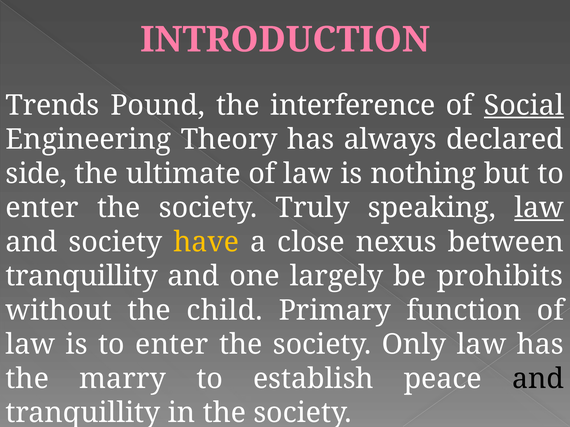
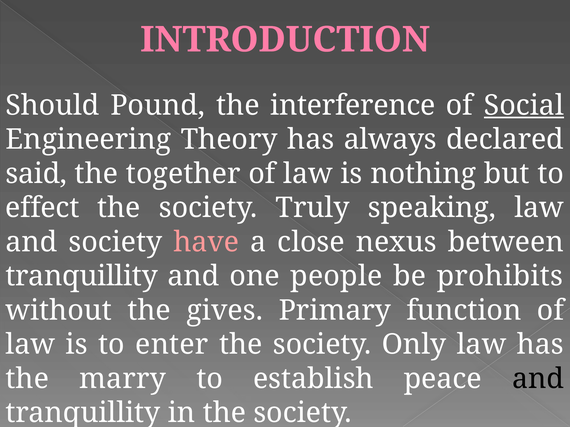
Trends: Trends -> Should (52, 105)
side: side -> said (36, 174)
ultimate: ultimate -> together (183, 174)
enter: enter -> effect (42, 208)
law underline: present -> none (539, 208)
have colour: yellow -> pink (206, 242)
largely: largely -> people (336, 276)
child: child -> gives (225, 311)
